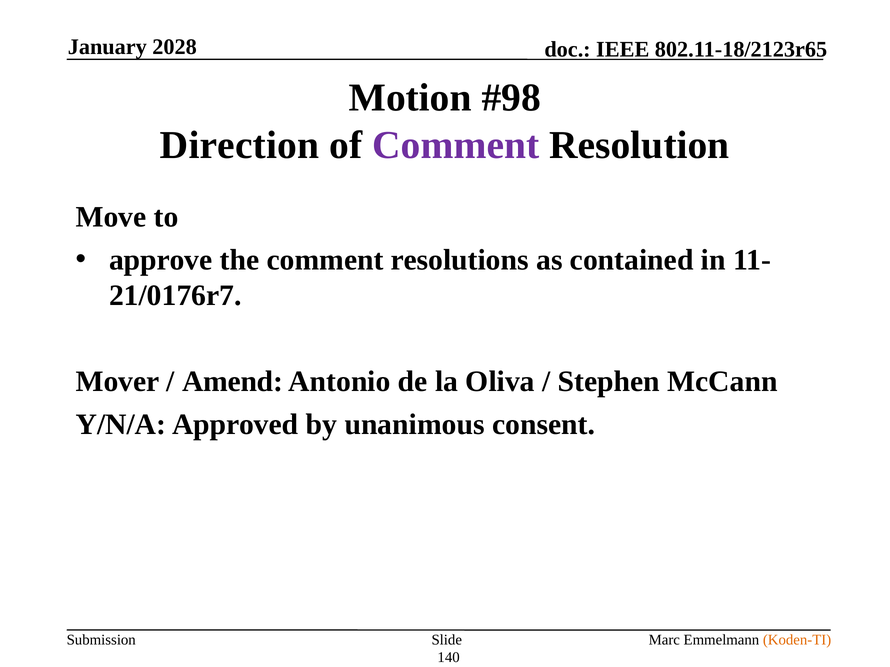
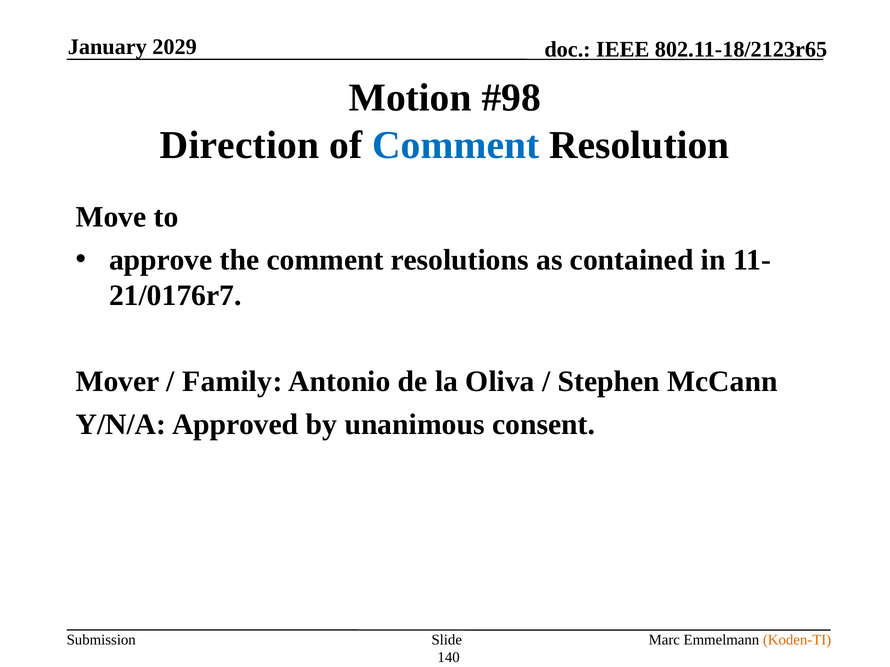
2028: 2028 -> 2029 (175, 47)
Comment colour: purple -> blue (456, 145)
Amend: Amend -> Family (232, 382)
